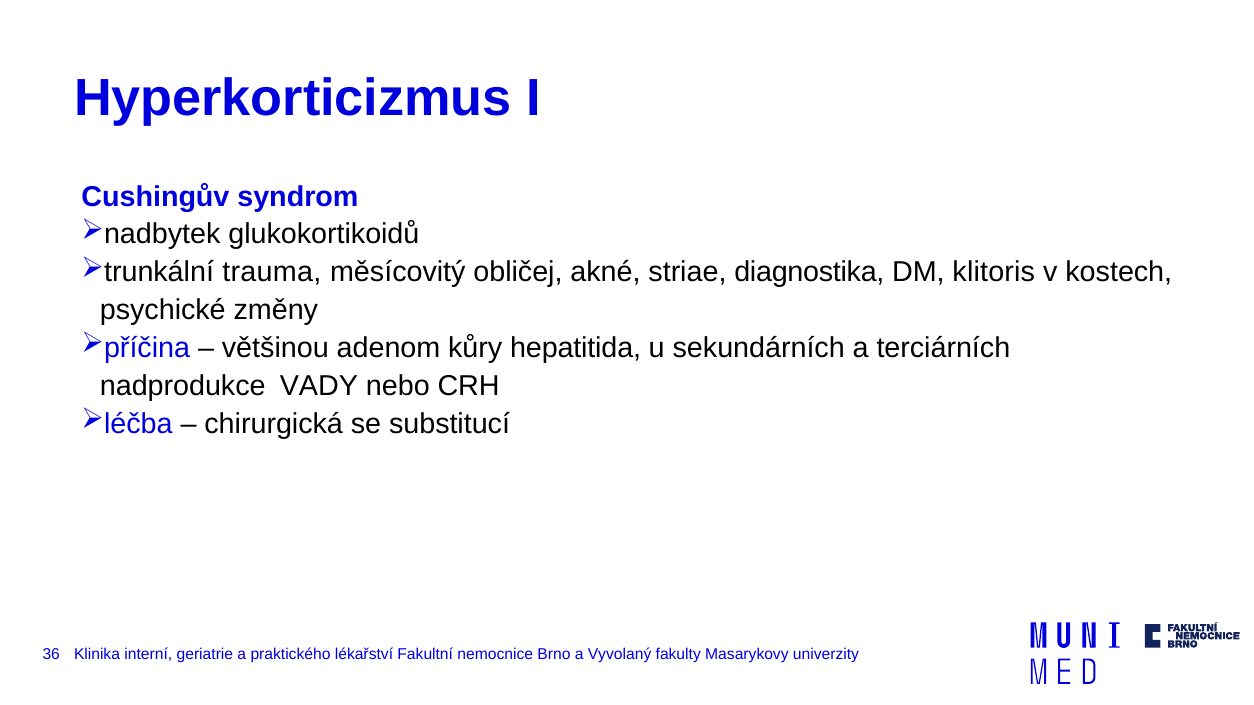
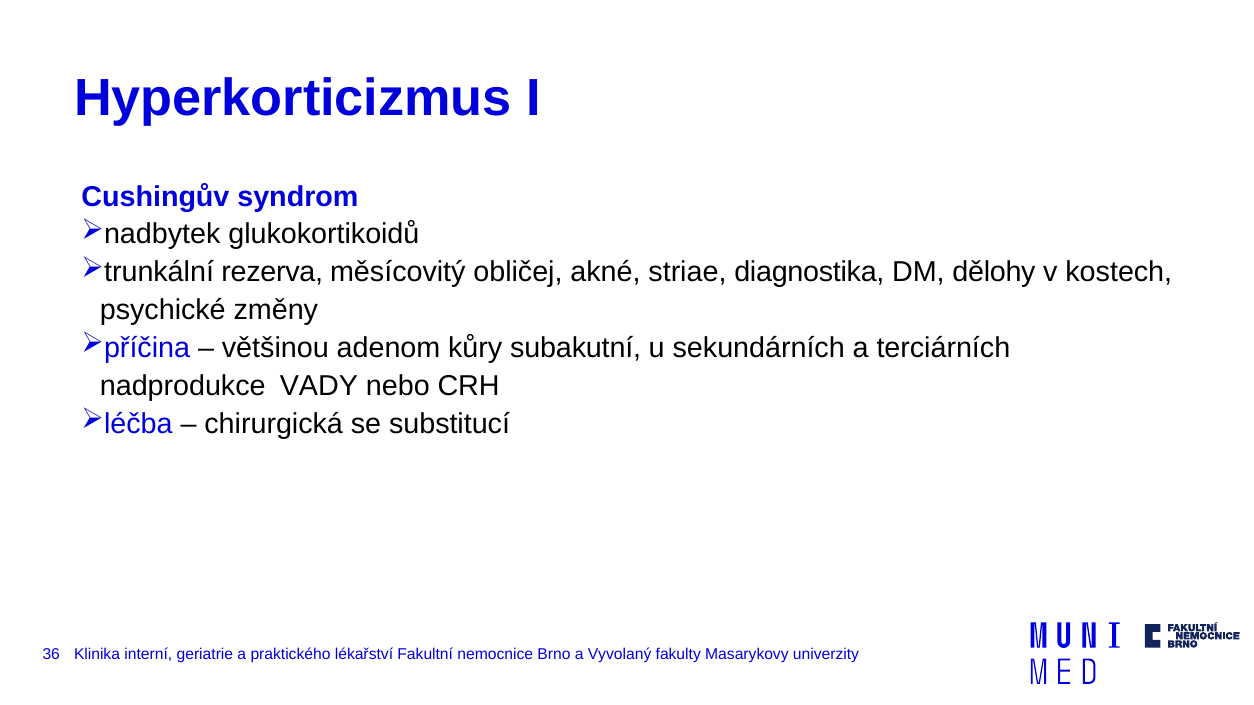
trauma: trauma -> rezerva (272, 273)
klitoris: klitoris -> dělohy (994, 273)
hepatitida: hepatitida -> subakutní (576, 348)
